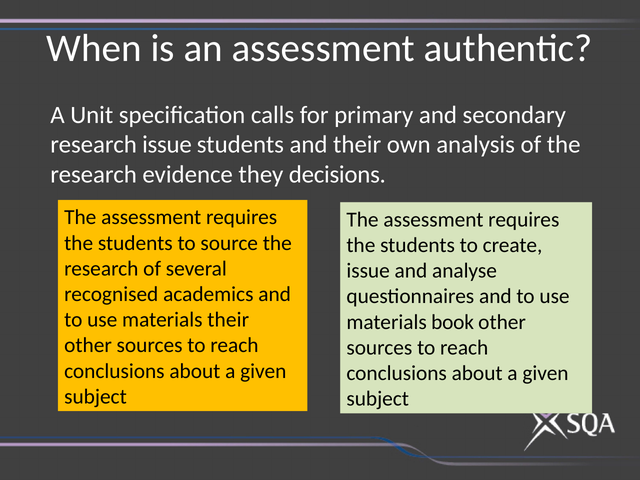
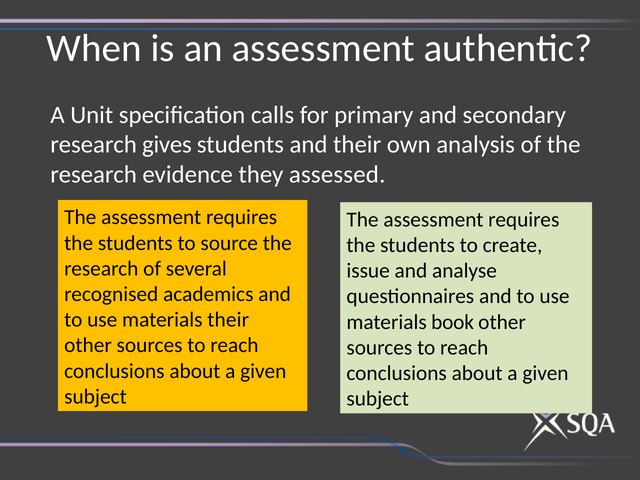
research issue: issue -> gives (167, 145)
decisions: decisions -> assessed (337, 175)
